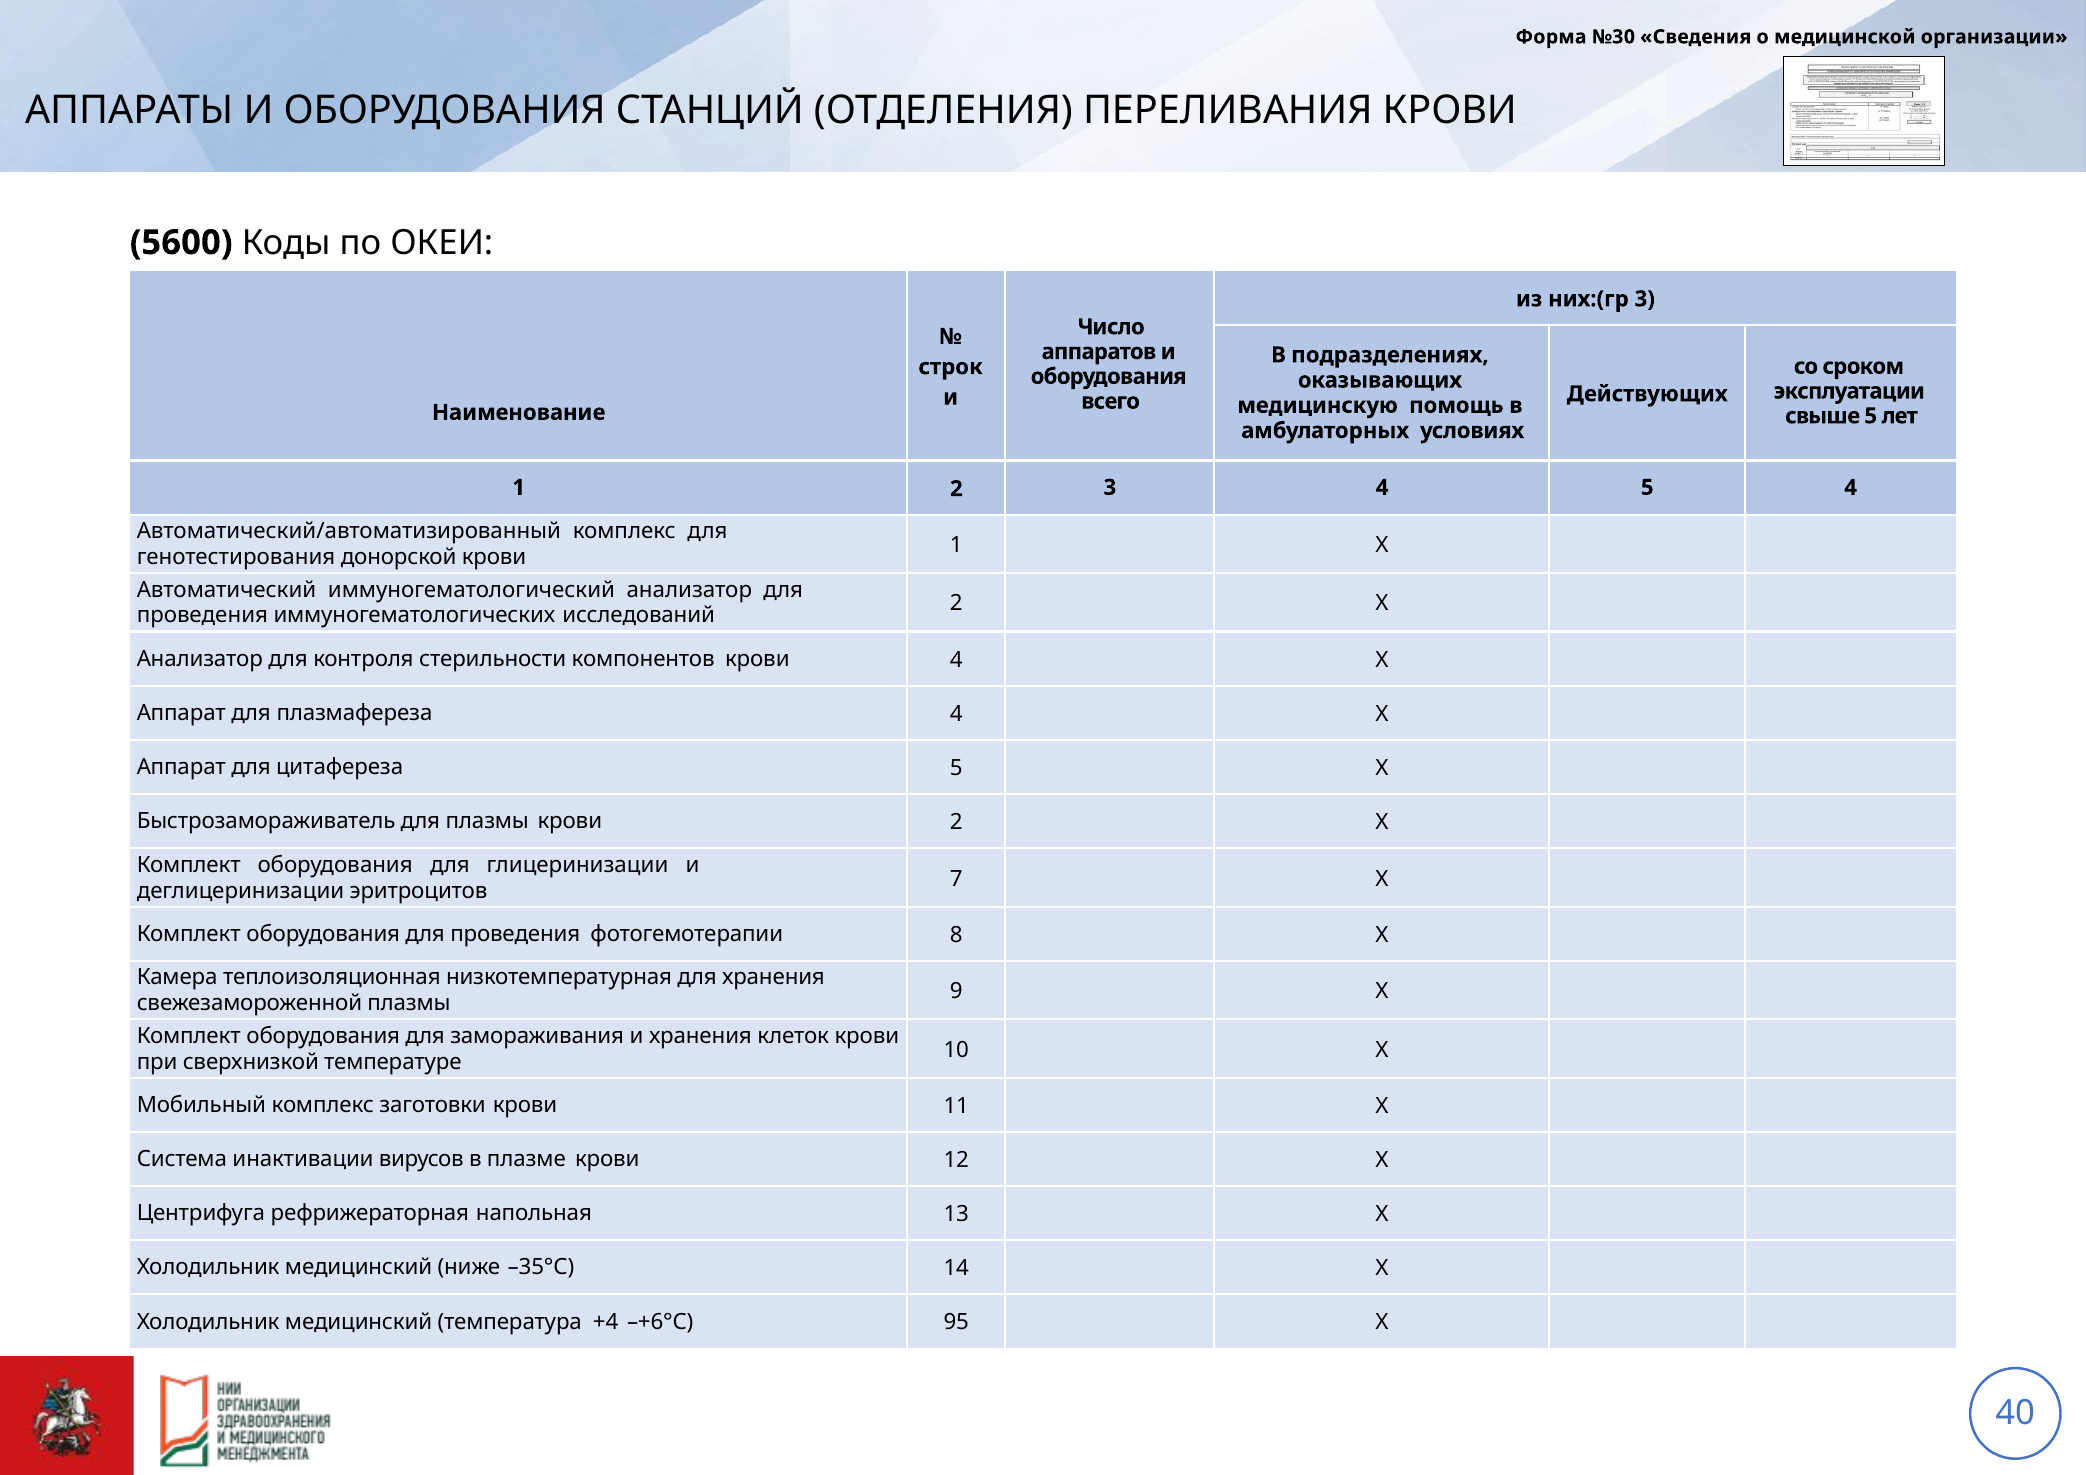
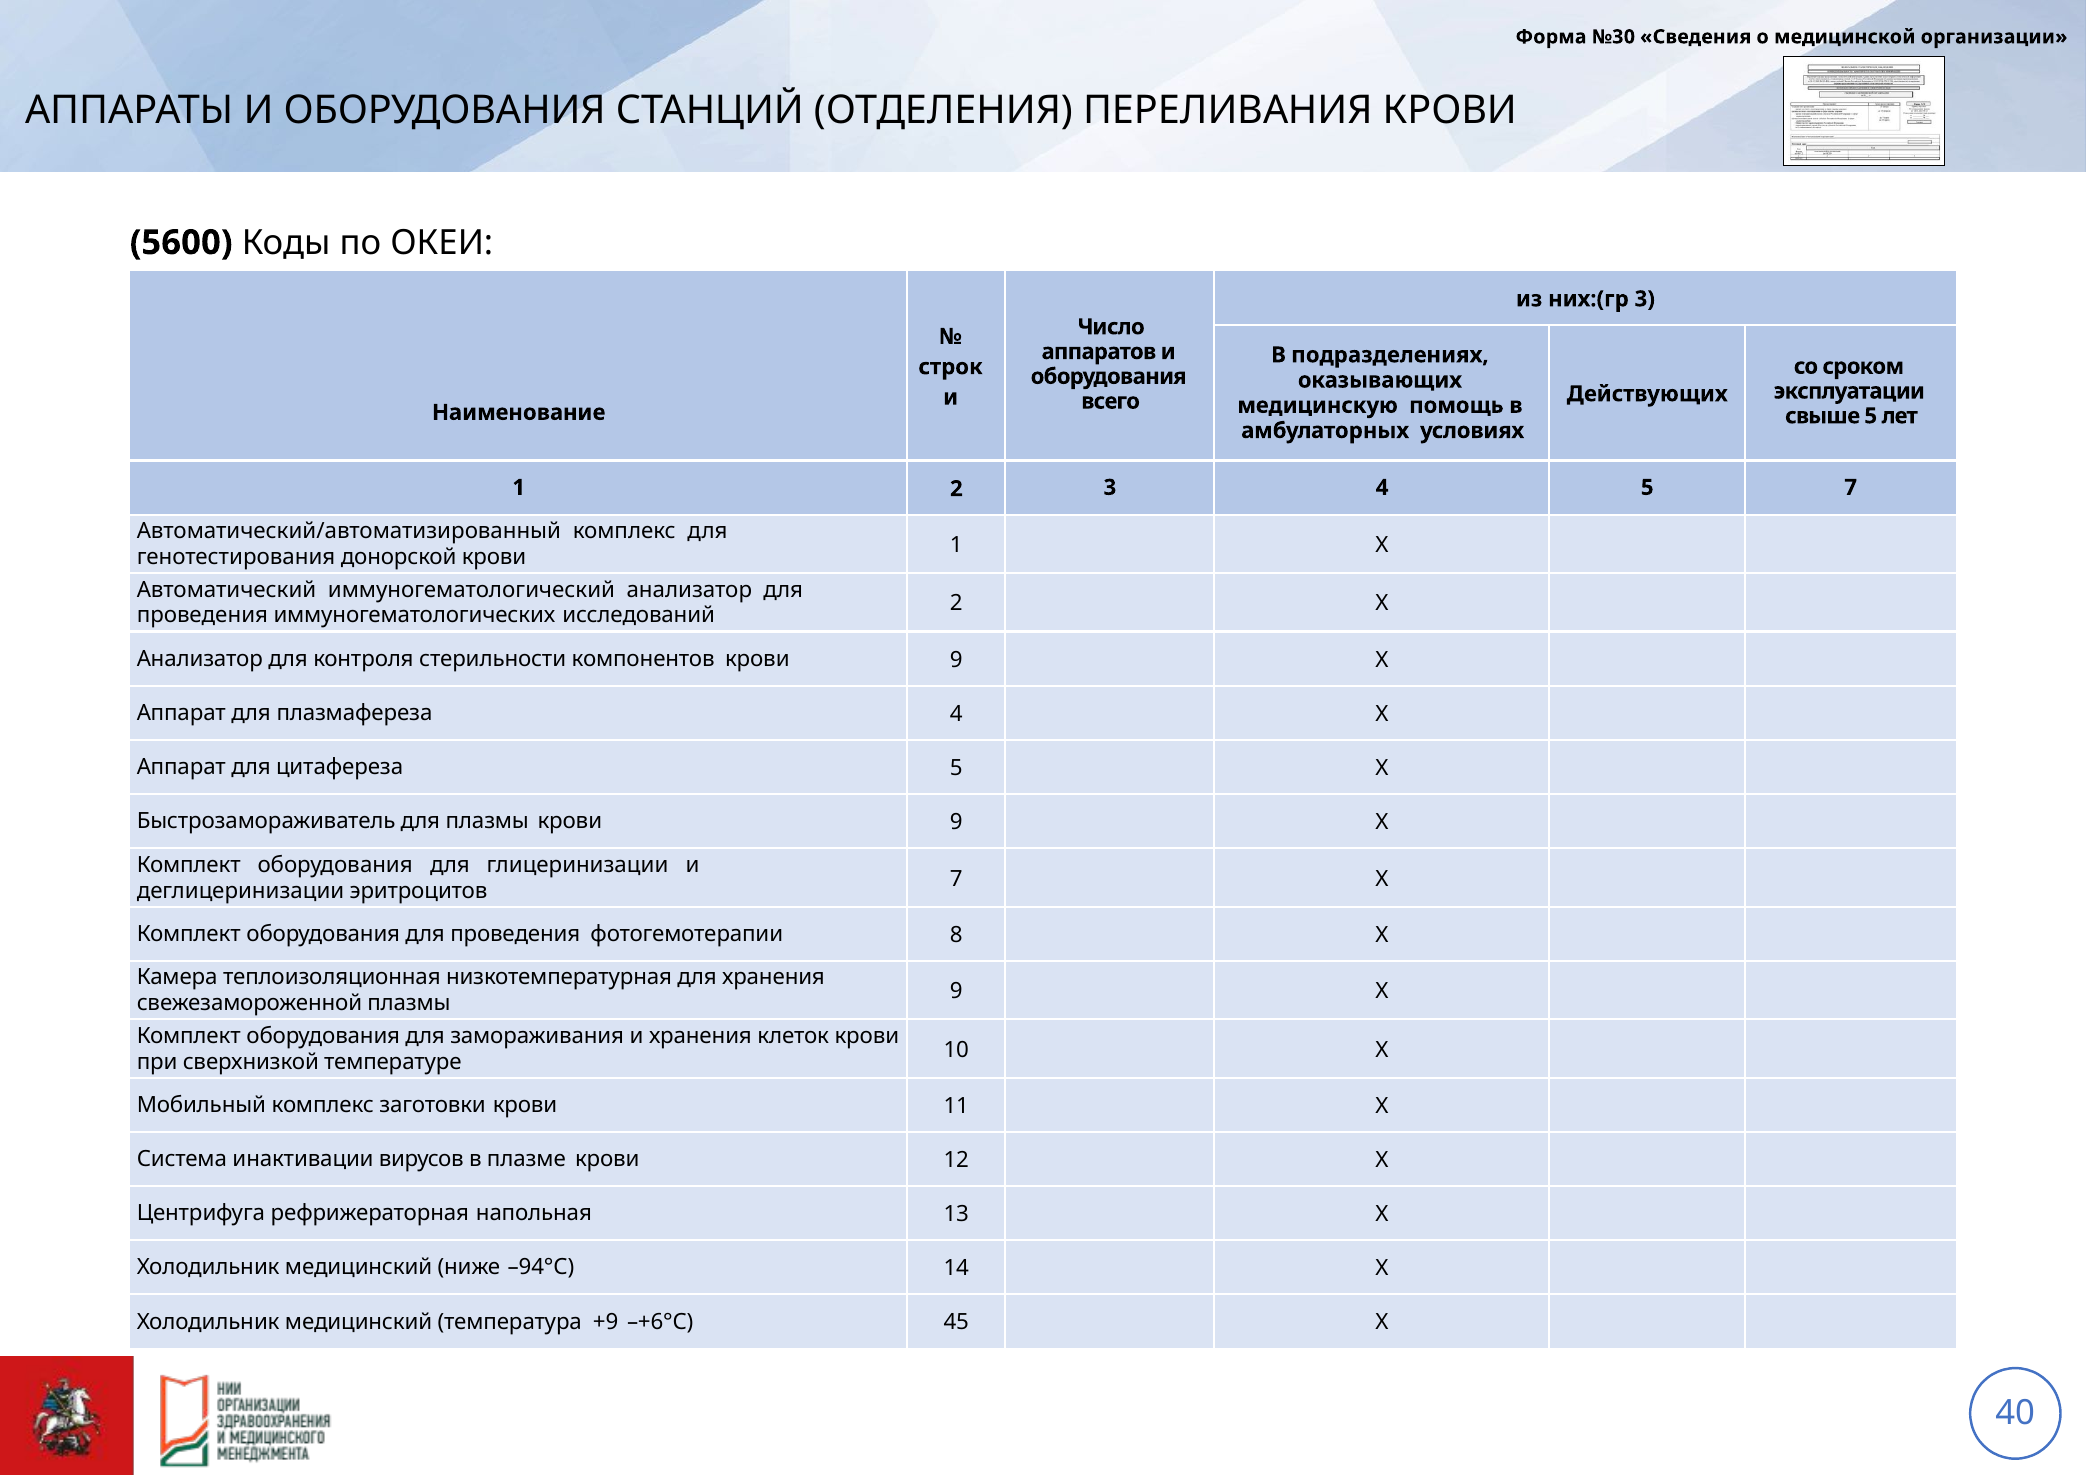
5 4: 4 -> 7 (1851, 487)
компонентов крови 4: 4 -> 9 (956, 660)
плазмы крови 2: 2 -> 9 (956, 822)
–35°С: –35°С -> –94°С (541, 1268)
+4: +4 -> +9 (606, 1322)
95: 95 -> 45 (956, 1323)
